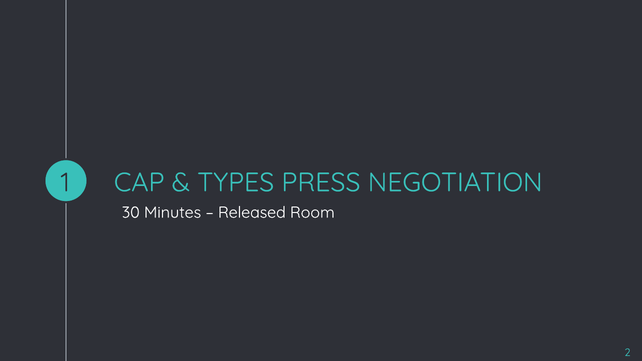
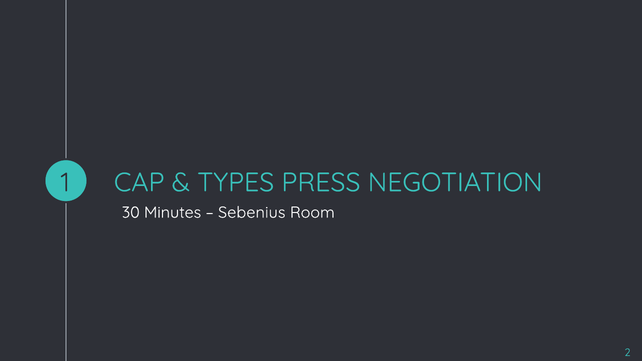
Released: Released -> Sebenius (252, 213)
